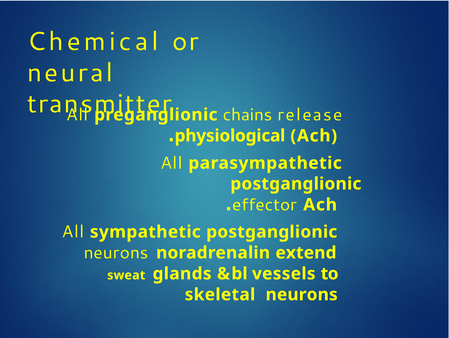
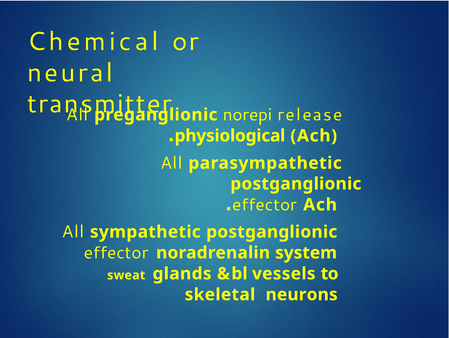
chains: chains -> norepi (248, 115)
neurons: neurons -> effector (116, 253)
extend: extend -> system (306, 253)
